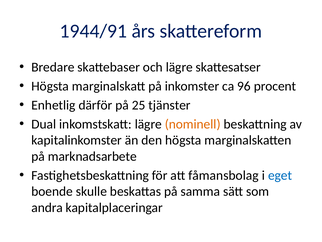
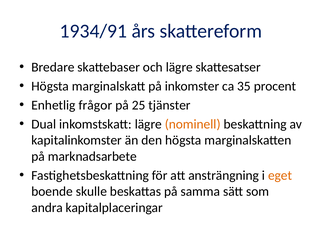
1944/91: 1944/91 -> 1934/91 (93, 31)
96: 96 -> 35 (244, 86)
därför: därför -> frågor (95, 105)
fåmansbolag: fåmansbolag -> ansträngning (224, 175)
eget colour: blue -> orange (280, 175)
